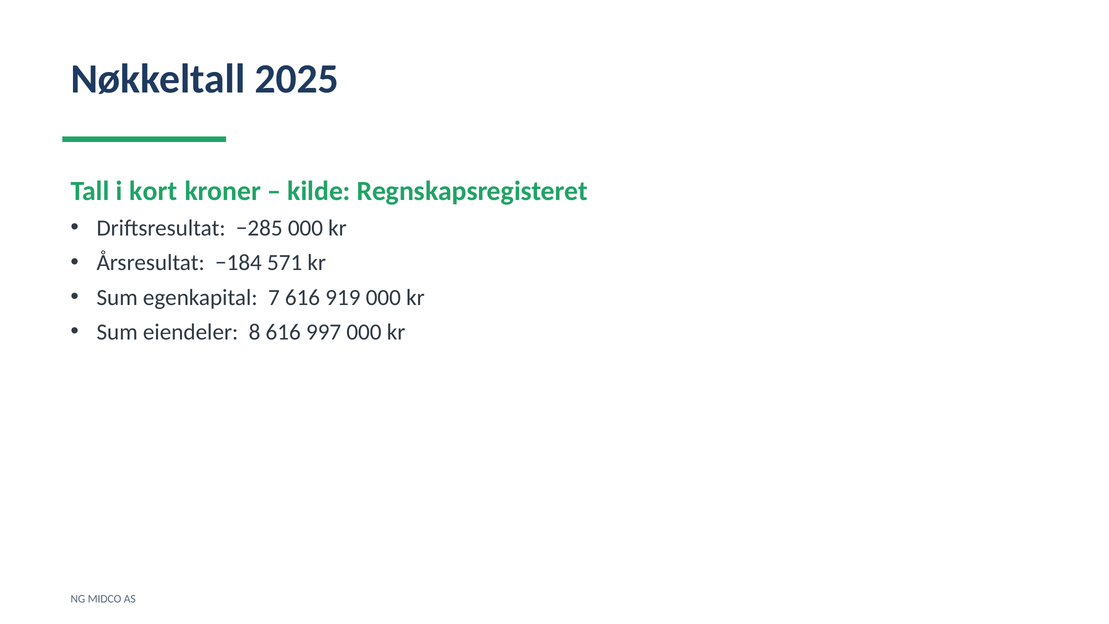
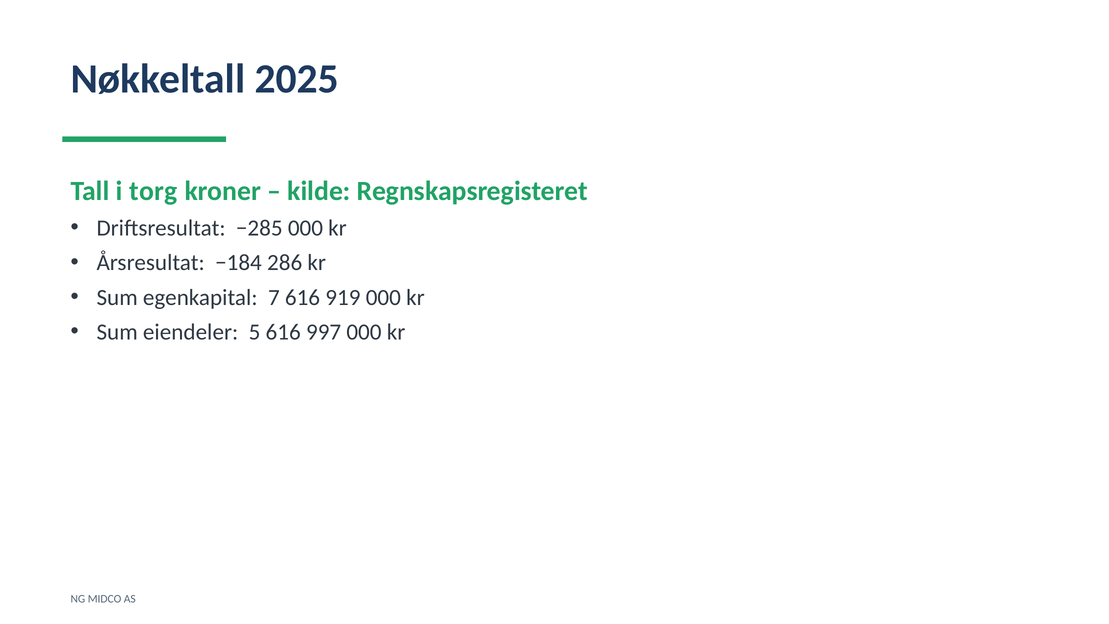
kort: kort -> torg (153, 191)
571: 571 -> 286 (285, 263)
8: 8 -> 5 (254, 332)
